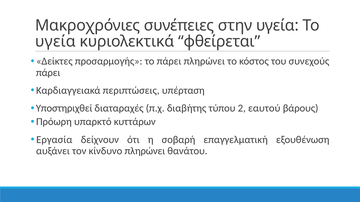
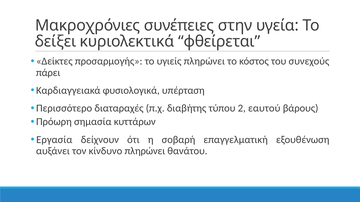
υγεία: υγεία -> δείξει (56, 42)
το πάρει: πάρει -> υγιείς (169, 61)
περιπτώσεις: περιπτώσεις -> φυσιολογικά (131, 91)
Υποστηριχθεί: Υποστηριχθεί -> Περισσότερο (64, 108)
υπαρκτό: υπαρκτό -> σημασία (93, 122)
